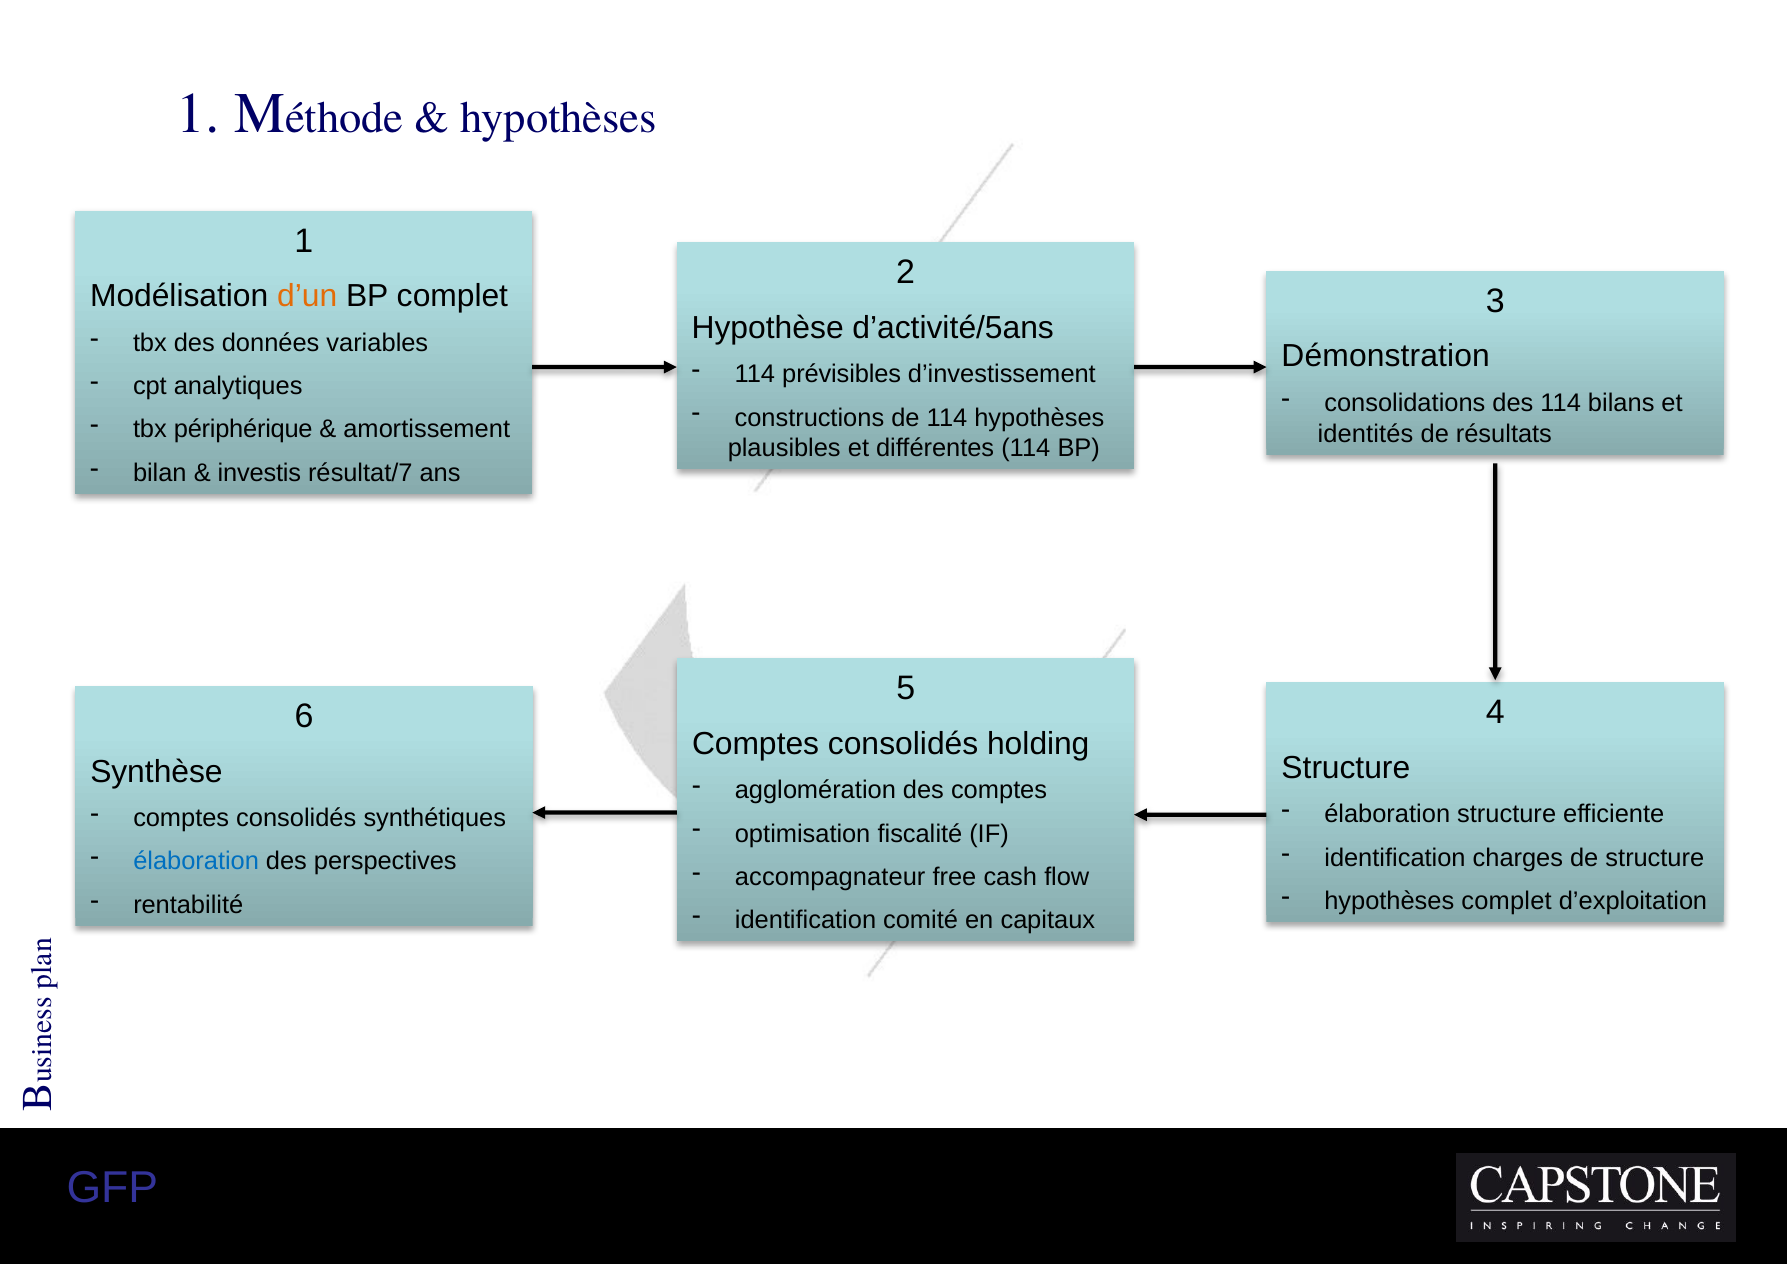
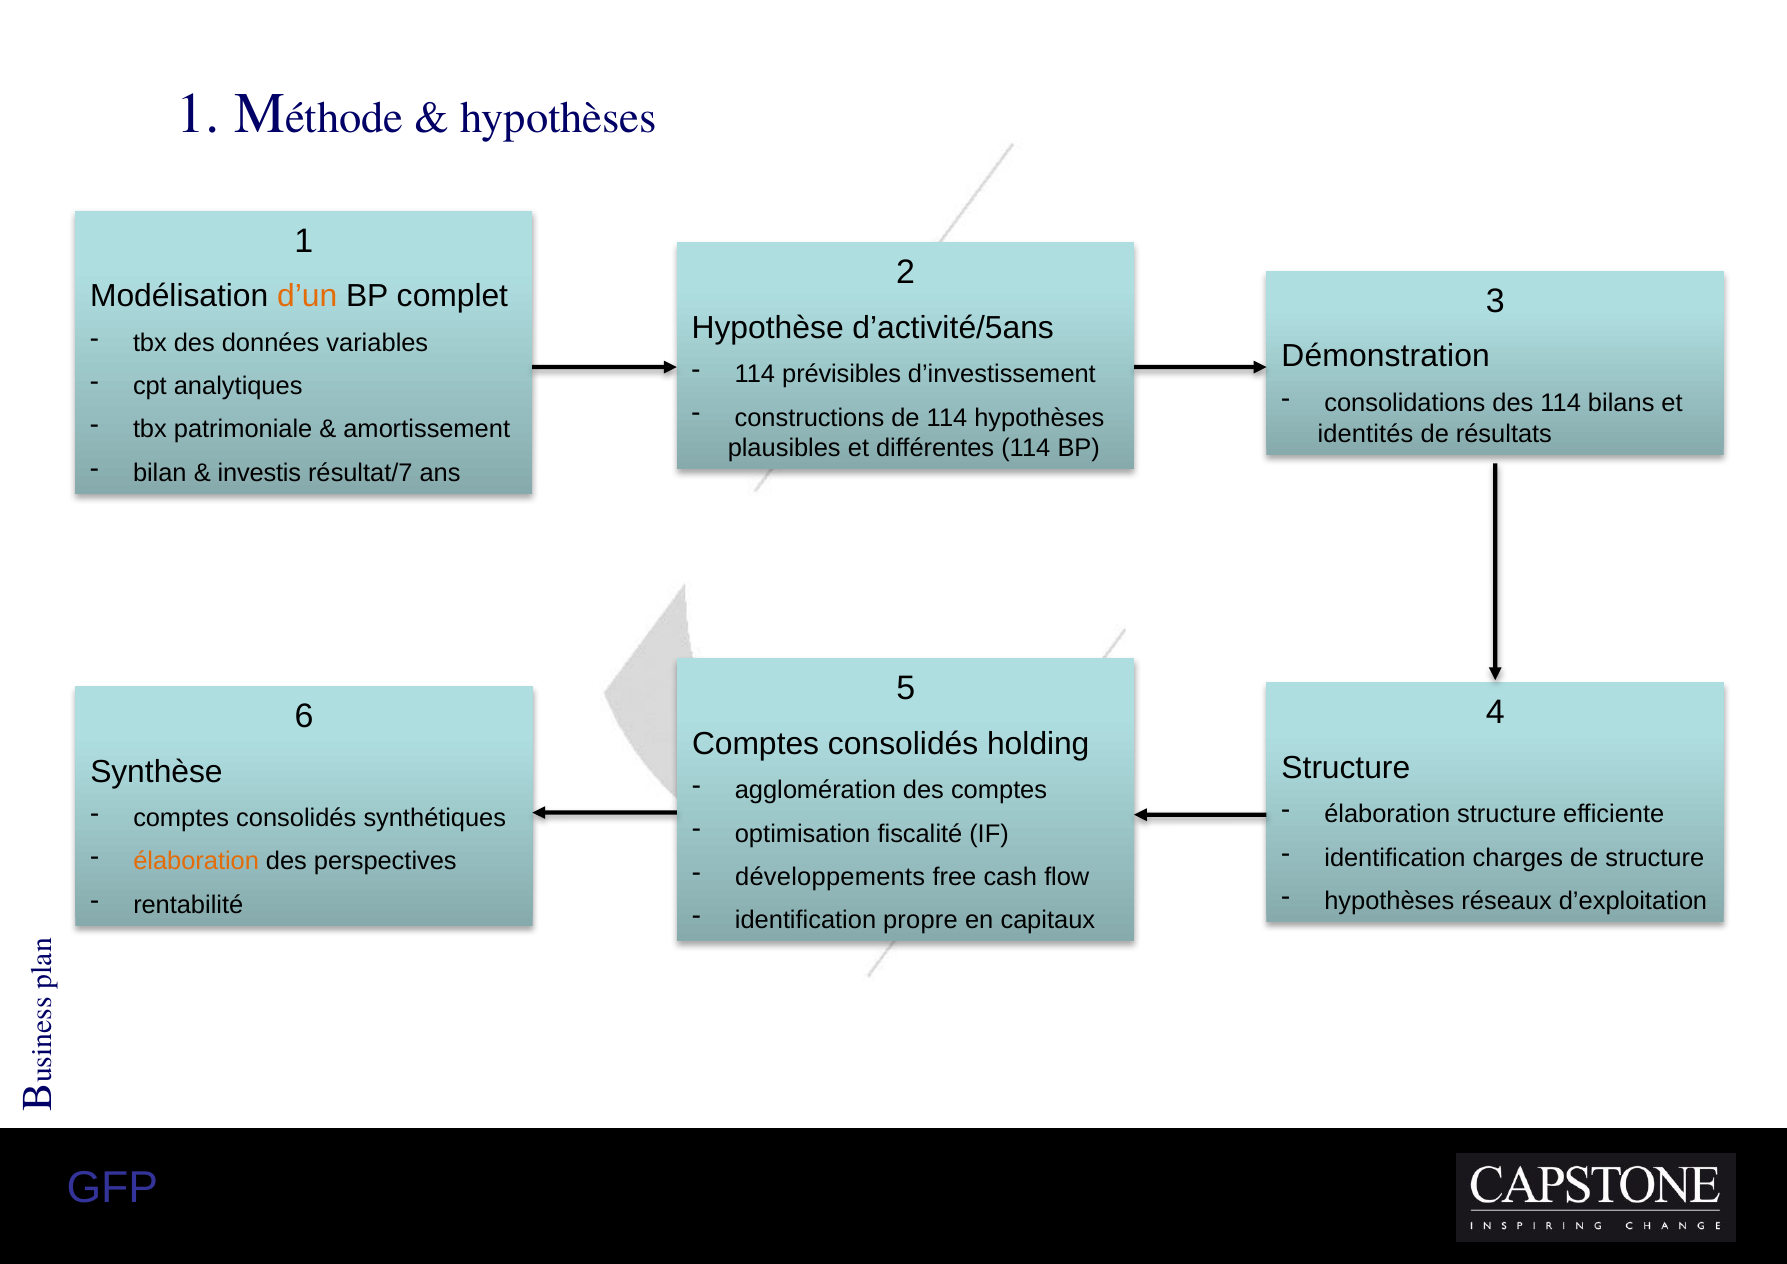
périphérique: périphérique -> patrimoniale (243, 429)
élaboration colour: blue -> orange (196, 861)
accompagnateur: accompagnateur -> développements (830, 877)
hypothèses complet: complet -> réseaux (1507, 901)
comité: comité -> propre (920, 920)
